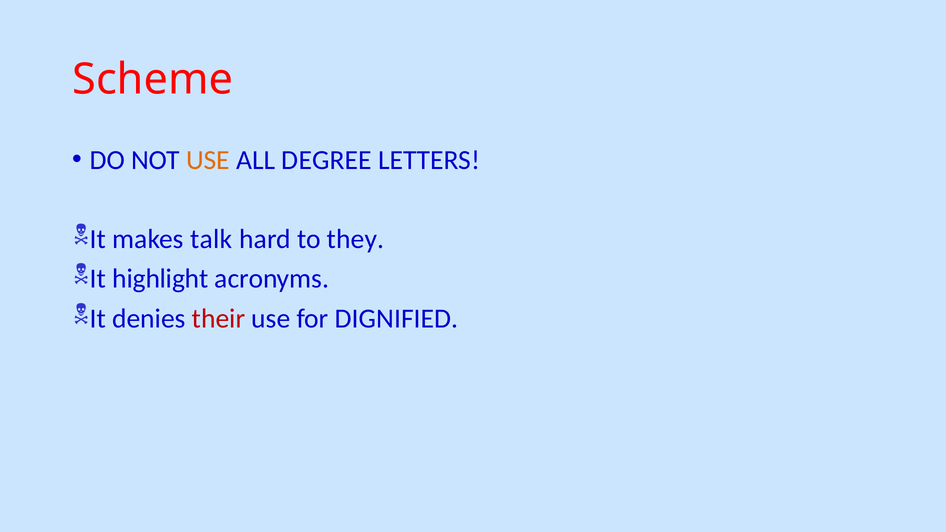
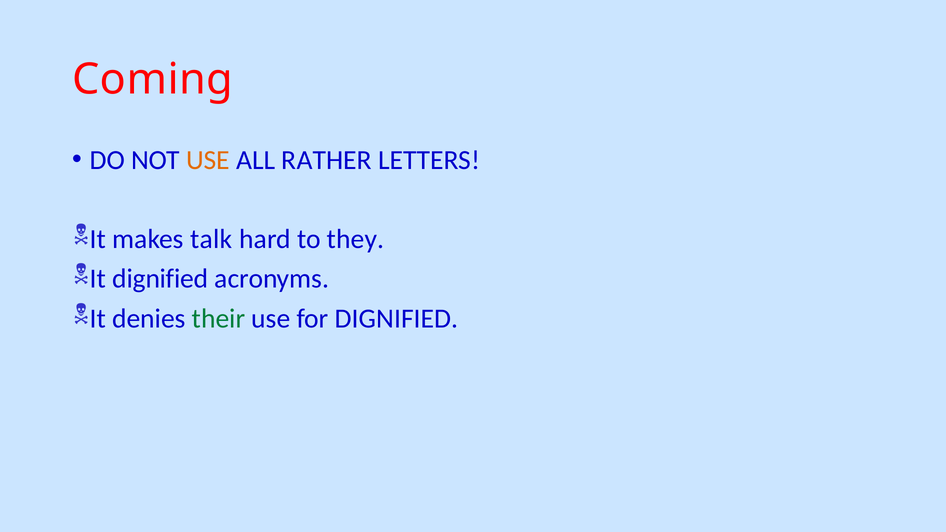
Scheme: Scheme -> Coming (153, 79)
DEGREE: DEGREE -> RATHER (327, 160)
It highlight: highlight -> dignified (160, 279)
their colour: red -> green (219, 319)
